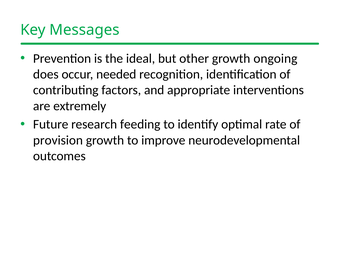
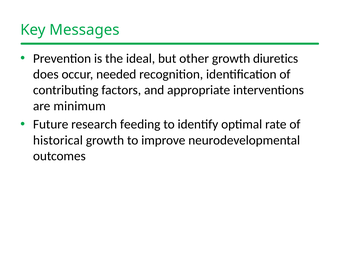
ongoing: ongoing -> diuretics (276, 59)
extremely: extremely -> minimum (80, 106)
provision: provision -> historical (58, 140)
